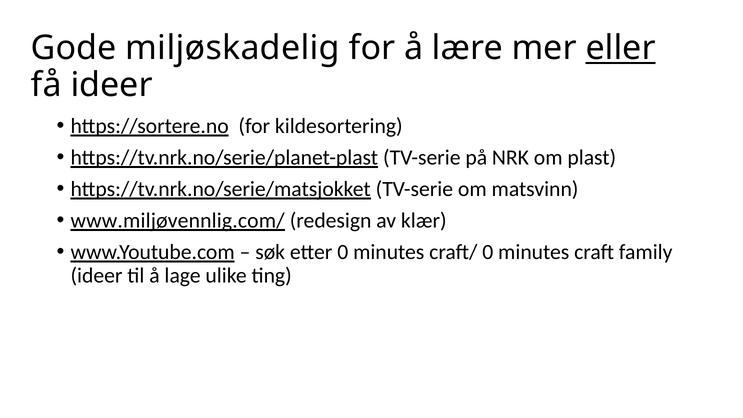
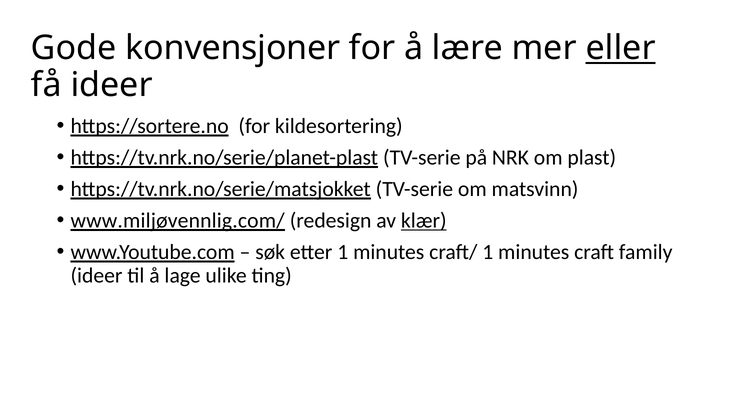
miljøskadelig: miljøskadelig -> konvensjoner (233, 48)
klær underline: none -> present (424, 221)
etter 0: 0 -> 1 (343, 252)
craft/ 0: 0 -> 1 (488, 252)
